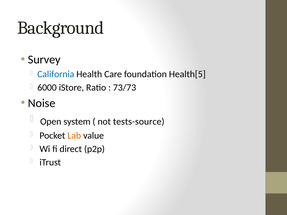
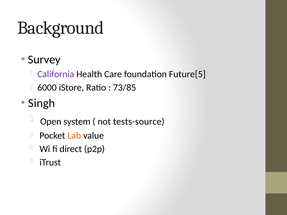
California colour: blue -> purple (56, 74)
Health[5: Health[5 -> Future[5 (187, 74)
73/73: 73/73 -> 73/85 (125, 88)
Noise: Noise -> Singh (42, 103)
